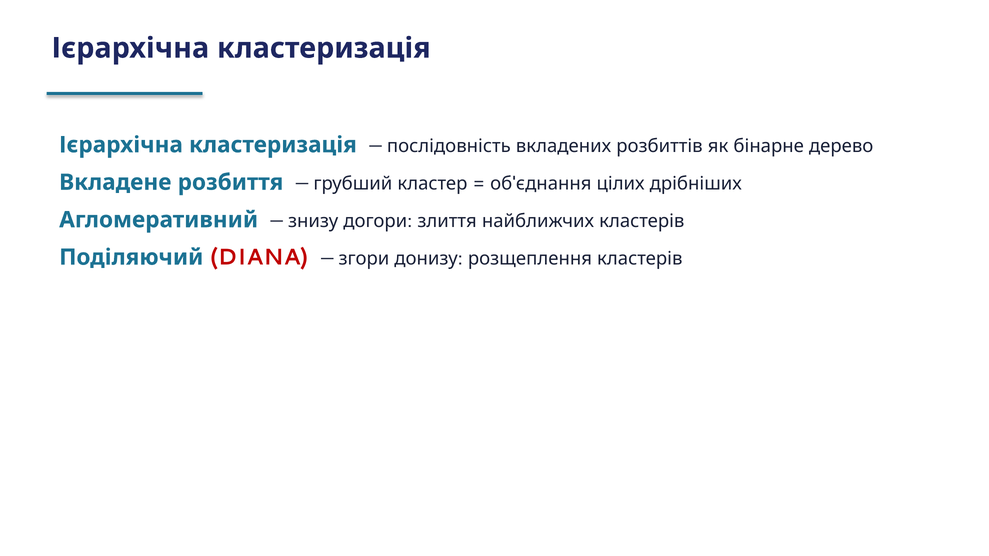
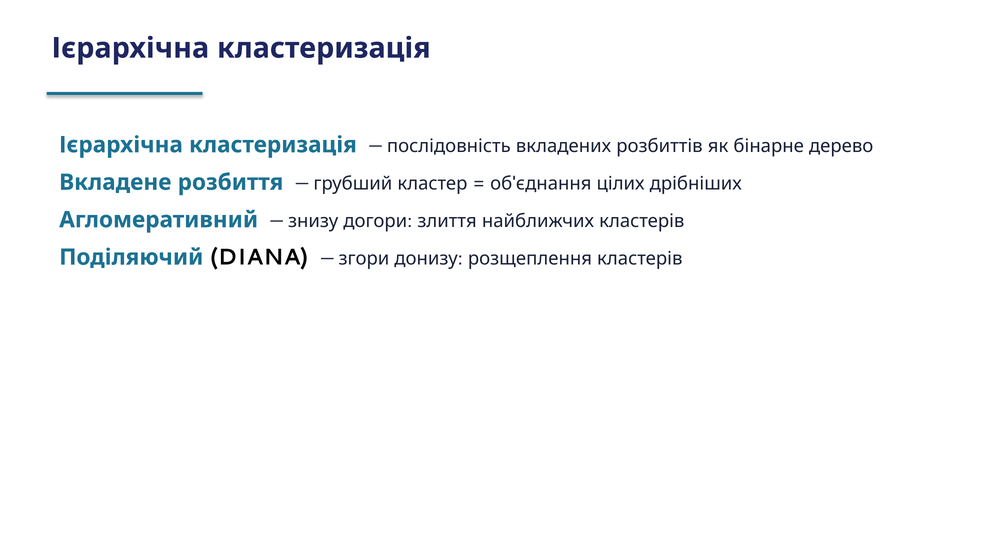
DIANA colour: red -> black (259, 257)
